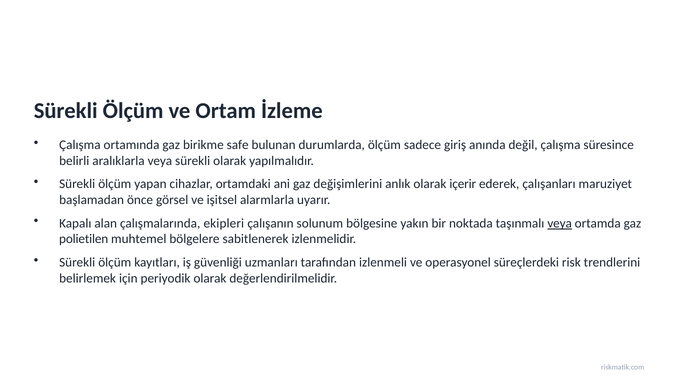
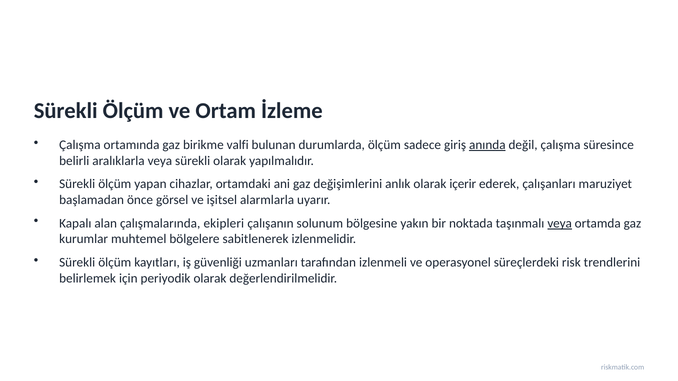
safe: safe -> valfi (238, 145)
anında underline: none -> present (487, 145)
polietilen: polietilen -> kurumlar (84, 239)
